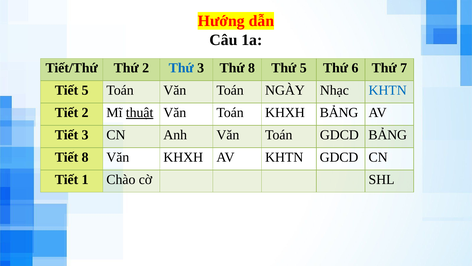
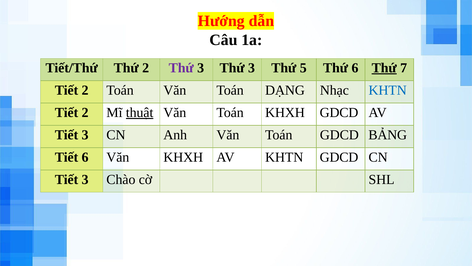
Thứ colour: blue -> purple (181, 68)
3 Thứ 8: 8 -> 3 (252, 68)
Thứ underline: none -> present (384, 68)
5: 5 -> 2 (85, 90)
NGÀY: NGÀY -> DẠNG (285, 90)
KHXH BẢNG: BẢNG -> GDCD (339, 112)
Tiết 8: 8 -> 6 (85, 157)
1: 1 -> 3 (85, 179)
